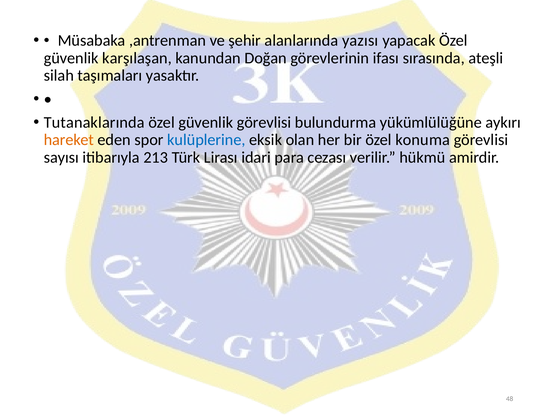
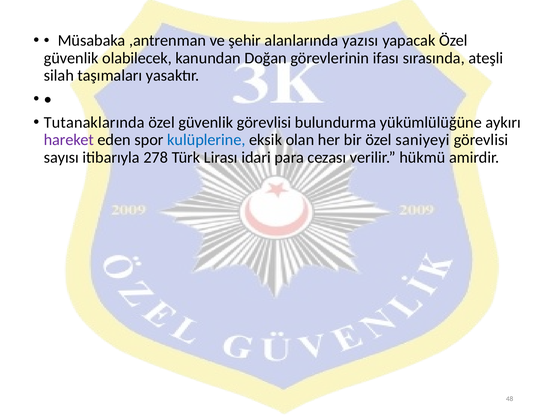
karşılaşan: karşılaşan -> olabilecek (137, 58)
hareket colour: orange -> purple (69, 140)
konuma: konuma -> saniyeyi (423, 140)
213: 213 -> 278 (156, 157)
